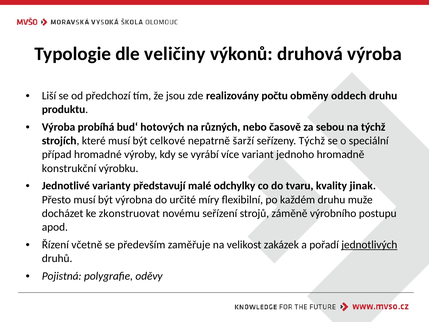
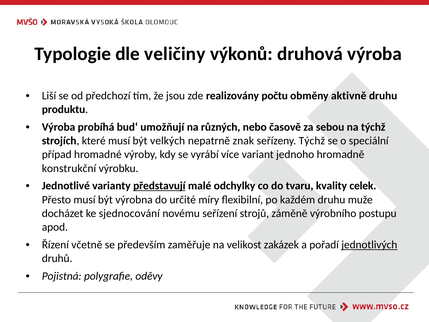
oddech: oddech -> aktivně (349, 96)
hotových: hotových -> umožňují (162, 127)
celkové: celkové -> velkých (168, 141)
šarží: šarží -> znak (243, 141)
představují underline: none -> present (159, 186)
jinak: jinak -> celek (363, 186)
zkonstruovat: zkonstruovat -> sjednocování (129, 213)
